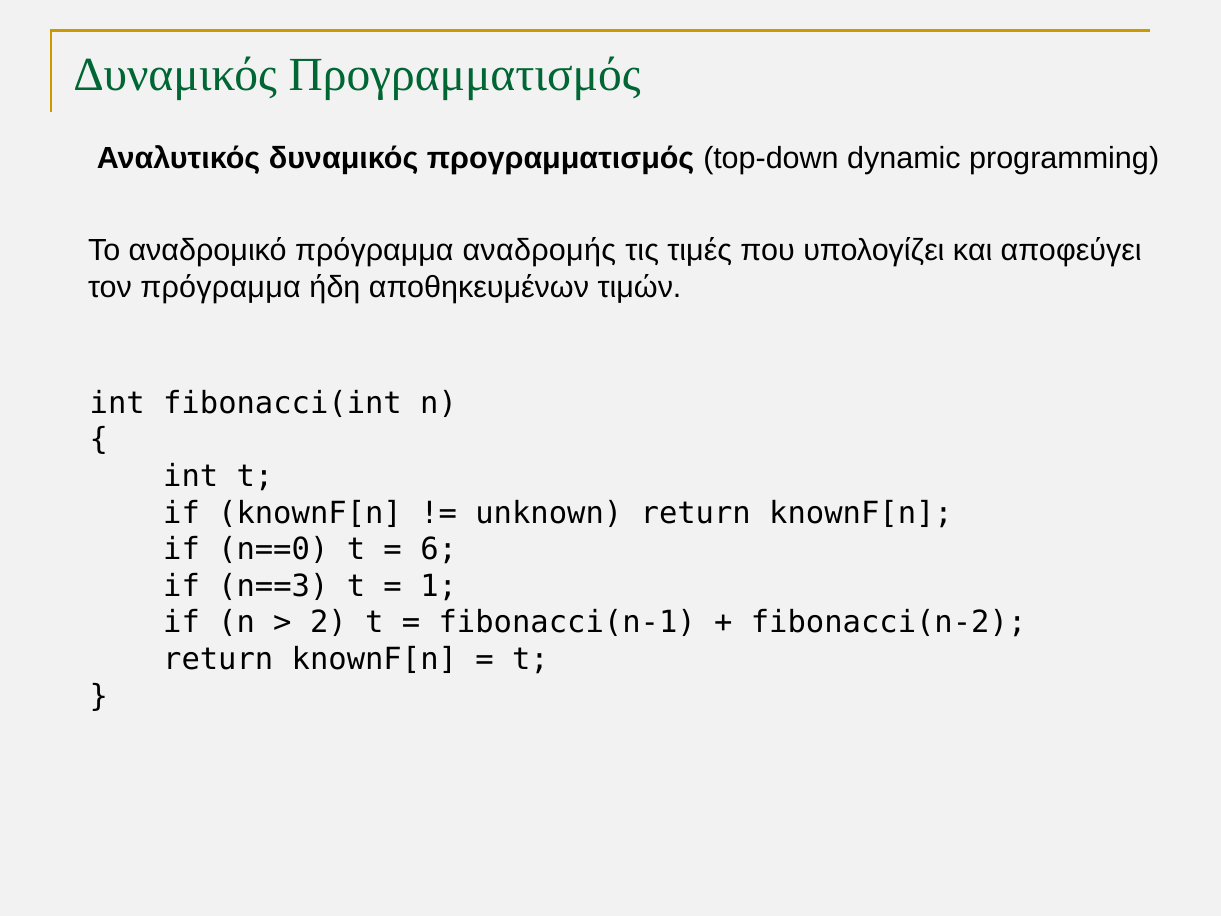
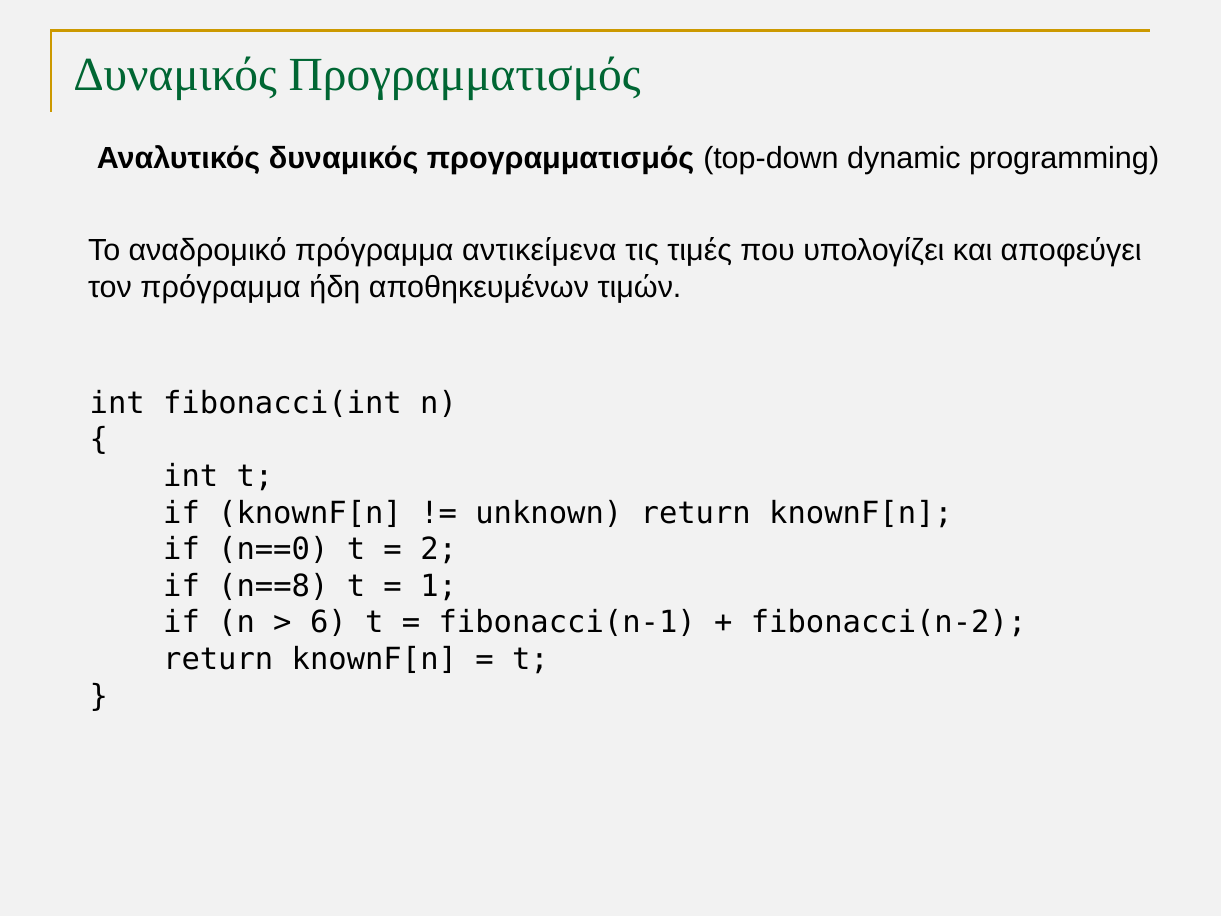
αναδρομής: αναδρομής -> αντικείμενα (539, 250)
6: 6 -> 2 (439, 549)
n==3: n==3 -> n==8 (273, 586)
2: 2 -> 6 (328, 623)
